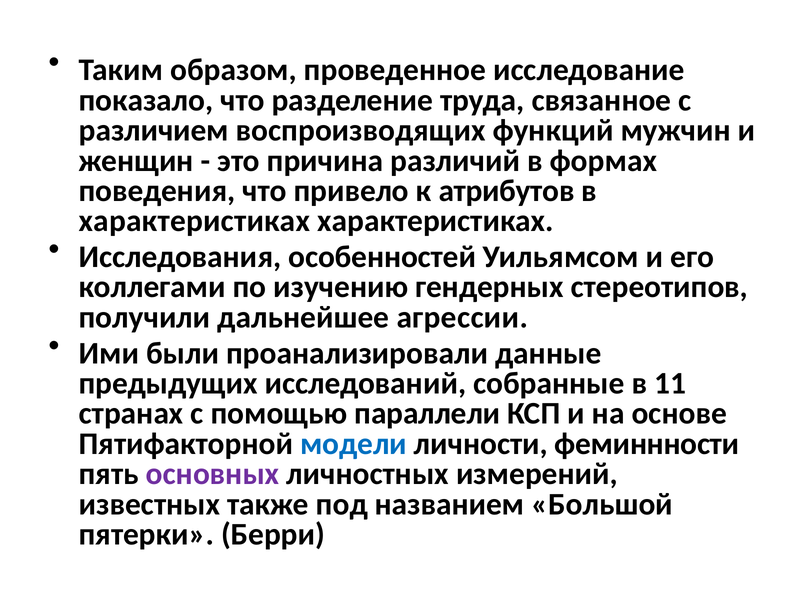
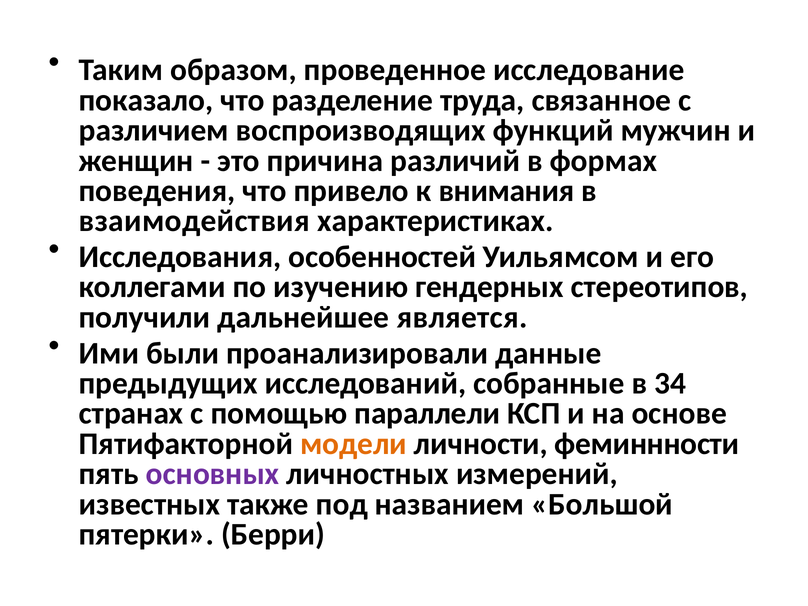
атрибутов: атрибутов -> внимания (507, 191)
характеристиках: характеристиках -> взаимодействия (194, 221)
агрессии: агрессии -> является (462, 317)
11: 11 -> 34 (670, 383)
модели colour: blue -> orange (354, 444)
